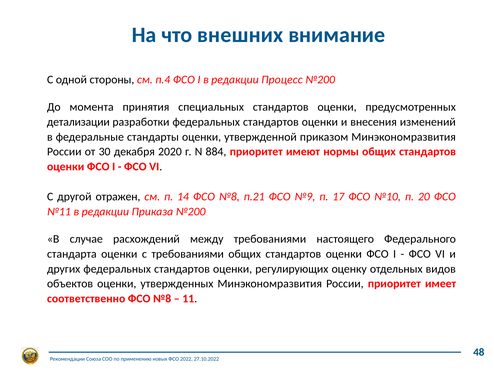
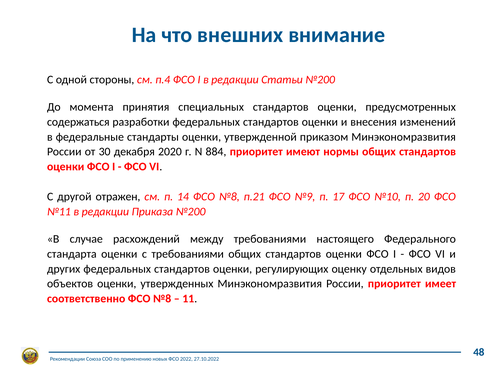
Процесс: Процесс -> Статьи (282, 80)
детализации: детализации -> содержаться (78, 122)
